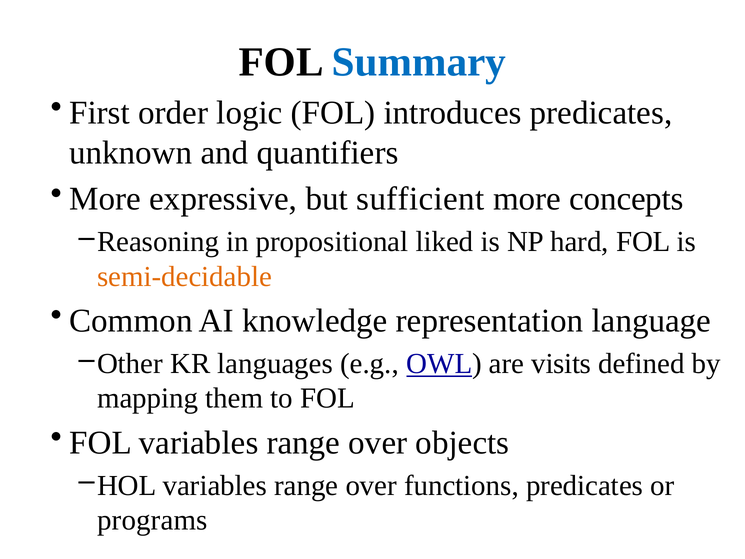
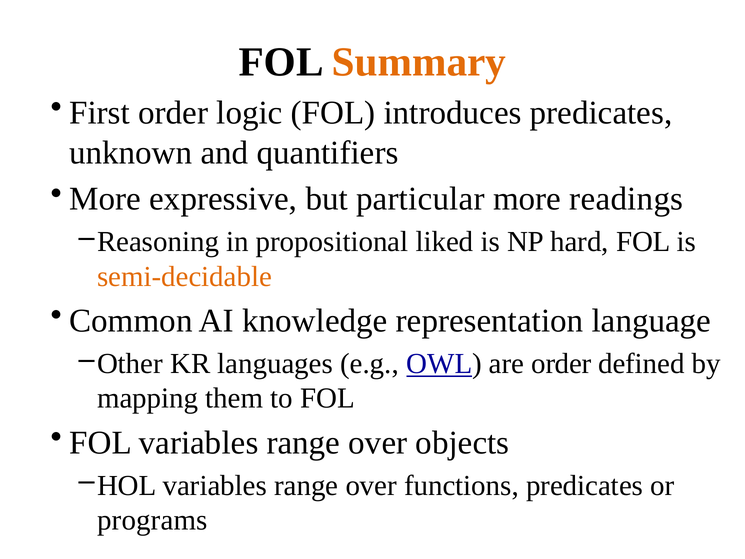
Summary colour: blue -> orange (419, 62)
sufficient: sufficient -> particular (420, 199)
concepts: concepts -> readings (626, 199)
are visits: visits -> order (561, 363)
